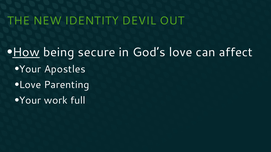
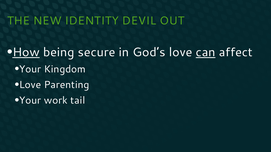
can underline: none -> present (206, 52)
Apostles: Apostles -> Kingdom (65, 69)
full: full -> tail (78, 101)
